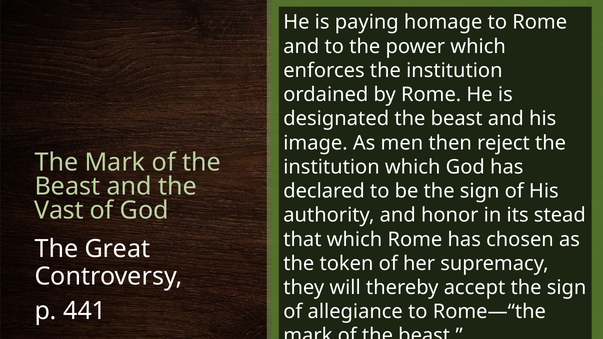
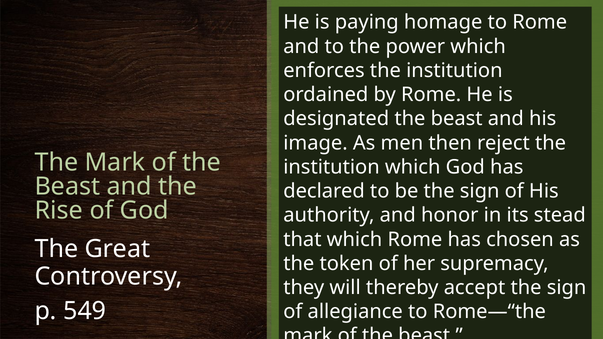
Vast: Vast -> Rise (59, 211)
441: 441 -> 549 (85, 311)
